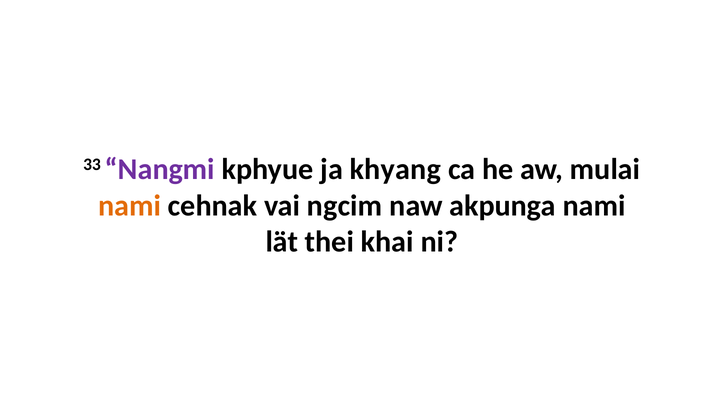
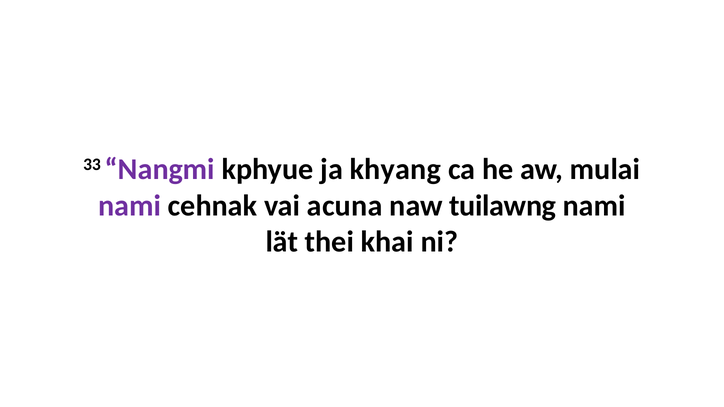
nami colour: orange -> purple (129, 206)
ngcim: ngcim -> acuna (345, 206)
akpunga: akpunga -> tuilawng (503, 206)
